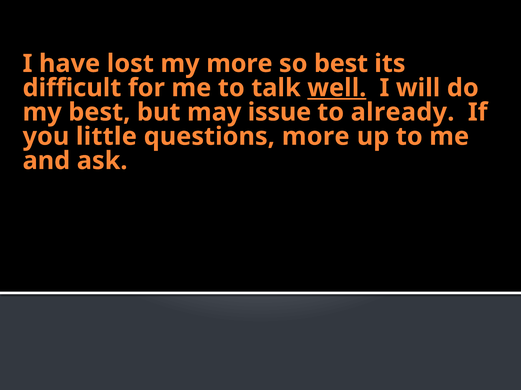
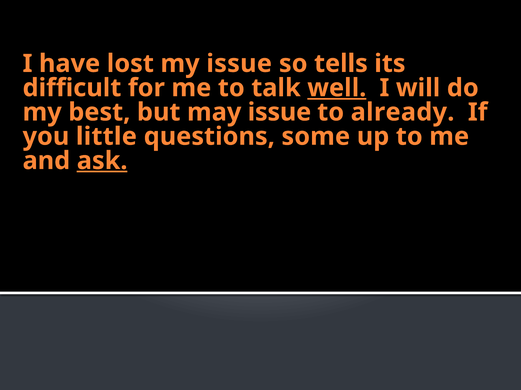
my more: more -> issue (239, 64)
so best: best -> tells (341, 64)
questions more: more -> some (316, 137)
ask underline: none -> present (102, 161)
